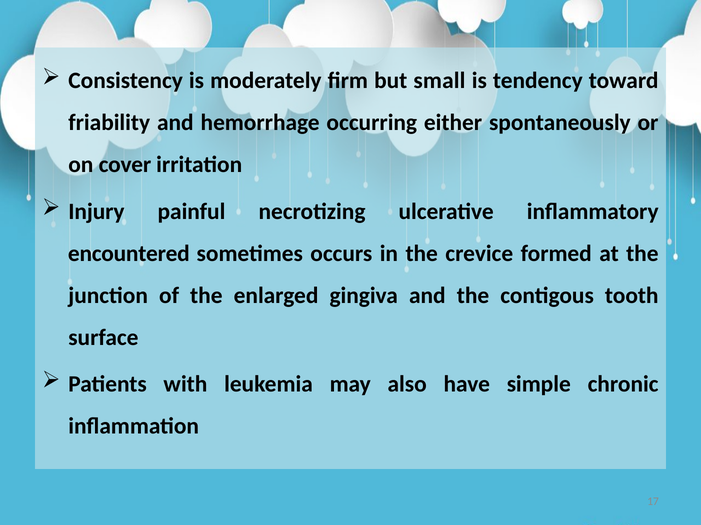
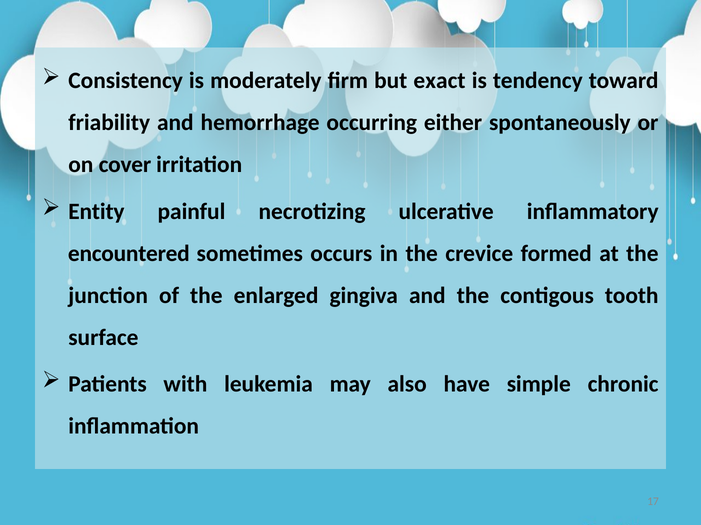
small: small -> exact (440, 81)
Injury: Injury -> Entity (96, 212)
